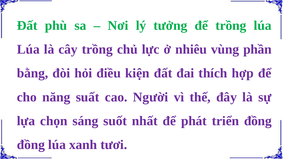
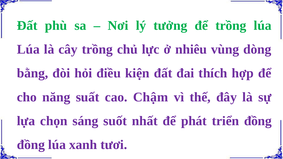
phần: phần -> dòng (257, 49)
Người: Người -> Chậm (151, 97)
